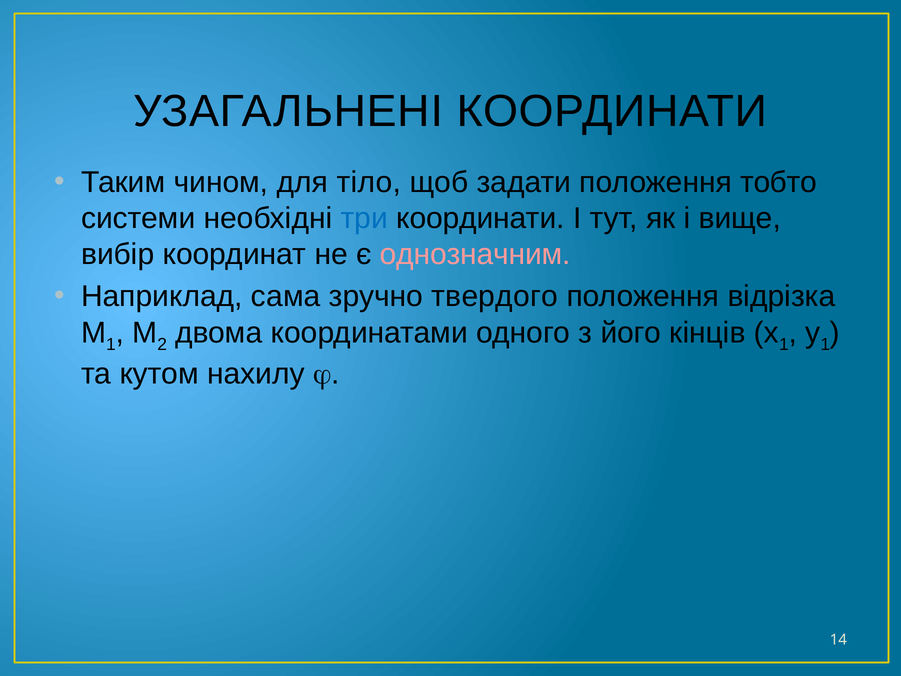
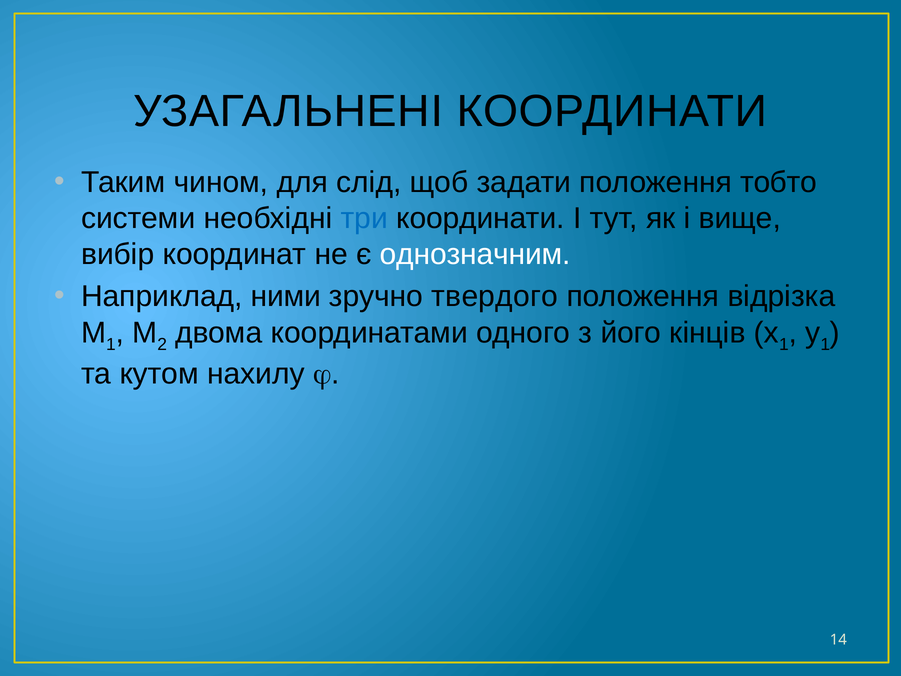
тіло: тіло -> слід (369, 182)
однозначним colour: pink -> white (475, 254)
сама: сама -> ними (286, 296)
